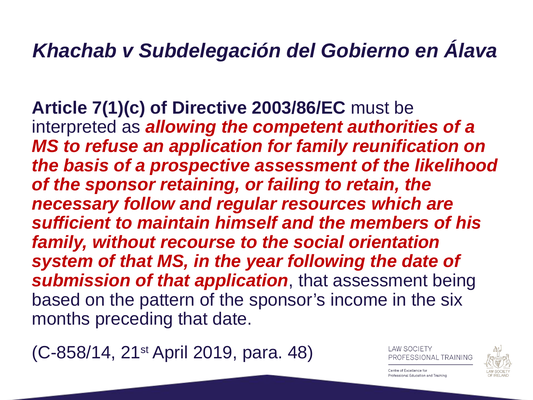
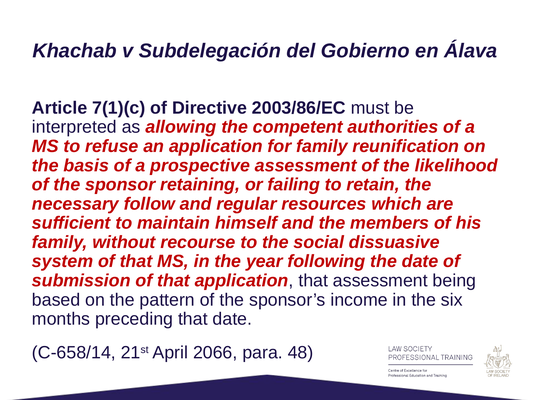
orientation: orientation -> dissuasive (394, 242)
C-858/14: C-858/14 -> C-658/14 (74, 352)
2019: 2019 -> 2066 (215, 352)
